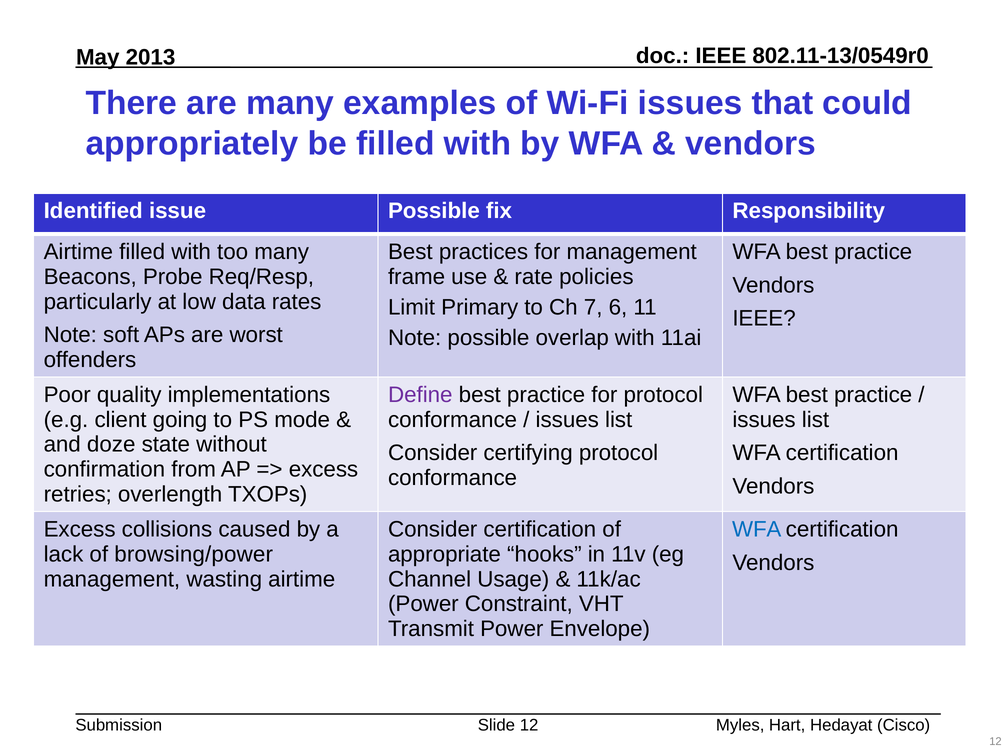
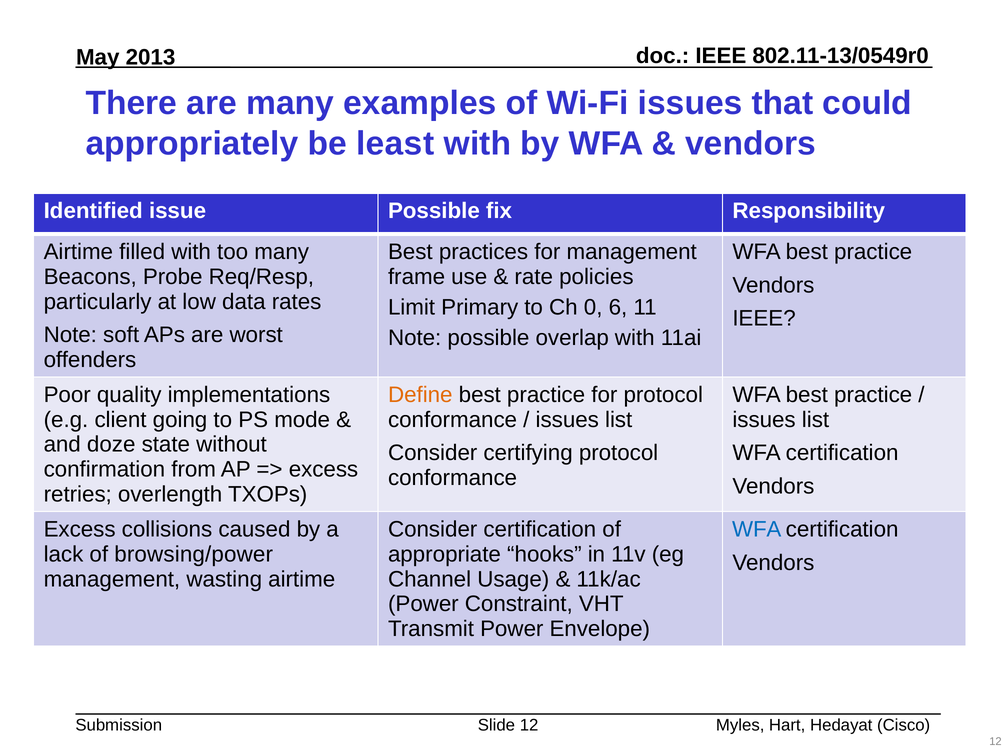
be filled: filled -> least (395, 144)
7: 7 -> 0 (593, 307)
Define colour: purple -> orange (420, 395)
